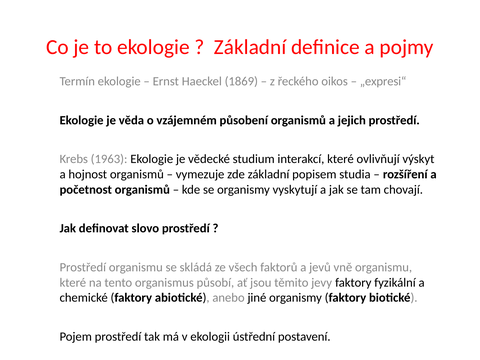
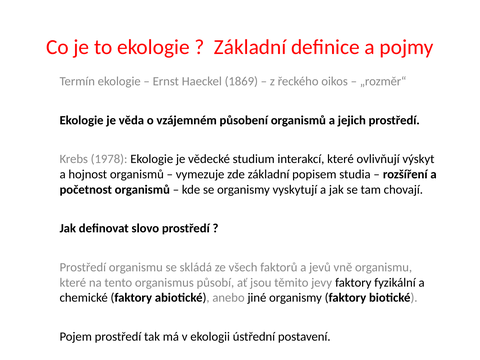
„expresi“: „expresi“ -> „rozměr“ (383, 81)
1963: 1963 -> 1978 (109, 159)
